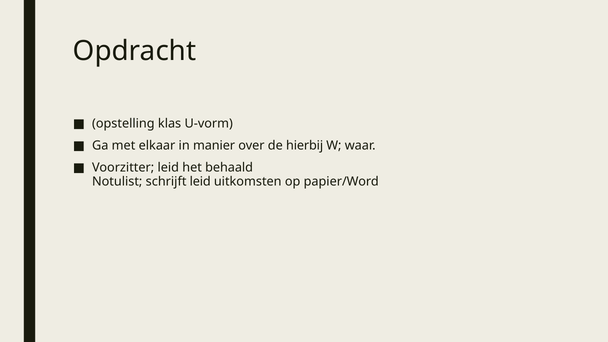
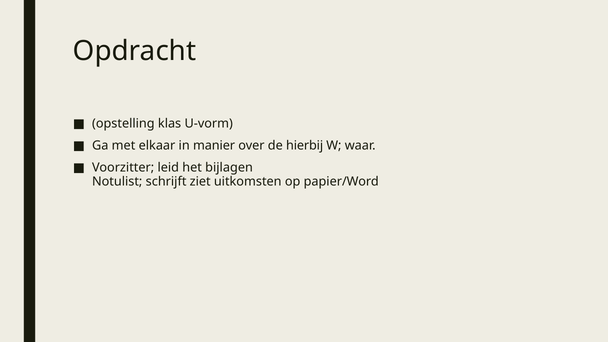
behaald: behaald -> bijlagen (229, 167)
schrijft leid: leid -> ziet (200, 182)
